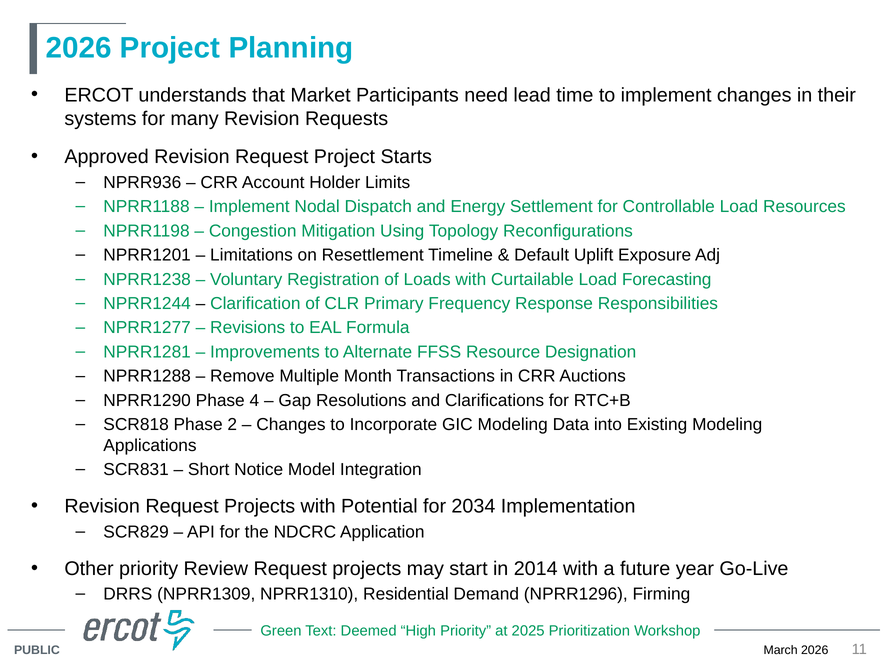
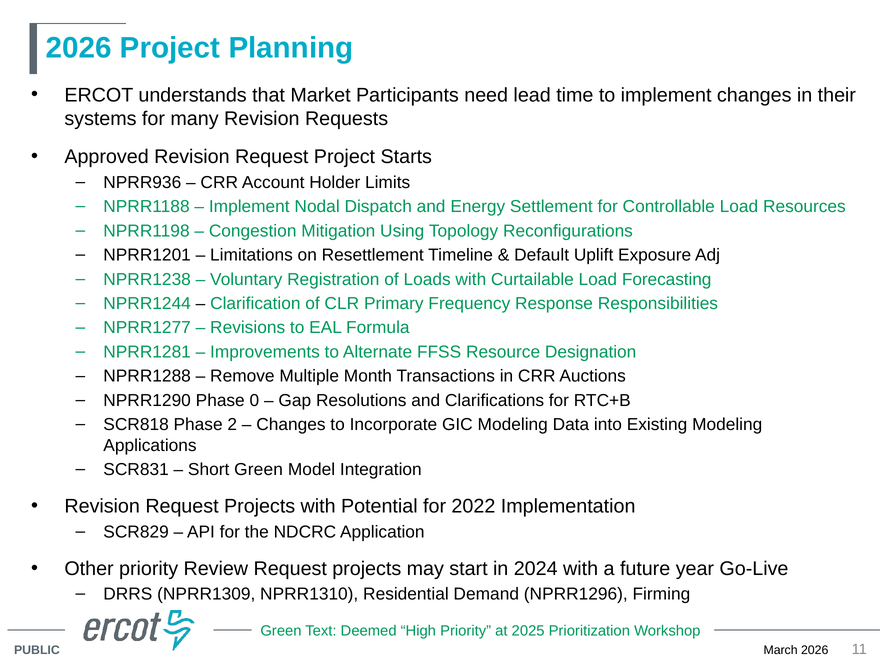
4: 4 -> 0 (254, 400)
Short Notice: Notice -> Green (259, 469)
2034: 2034 -> 2022 (473, 506)
2014: 2014 -> 2024 (536, 568)
